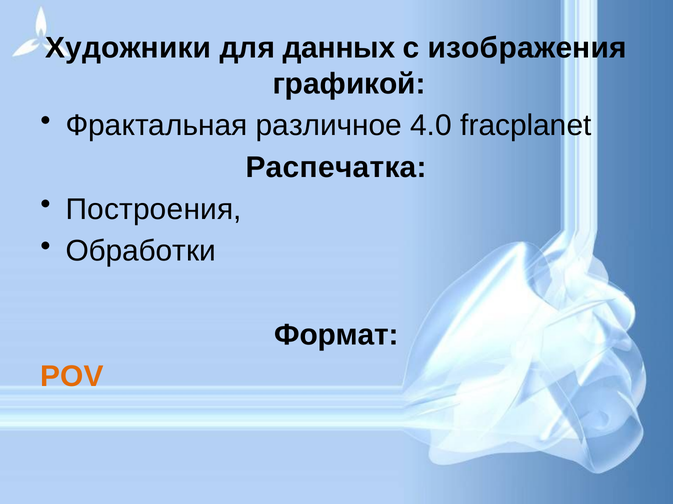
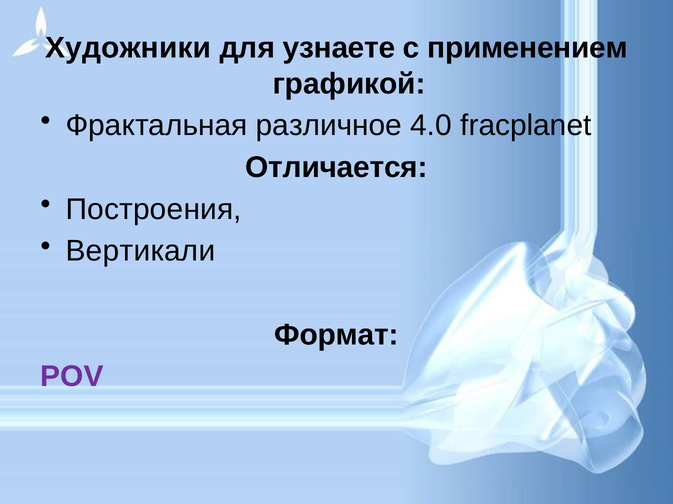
данных: данных -> узнаете (339, 48)
изображения: изображения -> применением (528, 48)
Распечатка: Распечатка -> Отличается (337, 168)
Обработки: Обработки -> Вертикали (141, 251)
POV colour: orange -> purple (72, 377)
